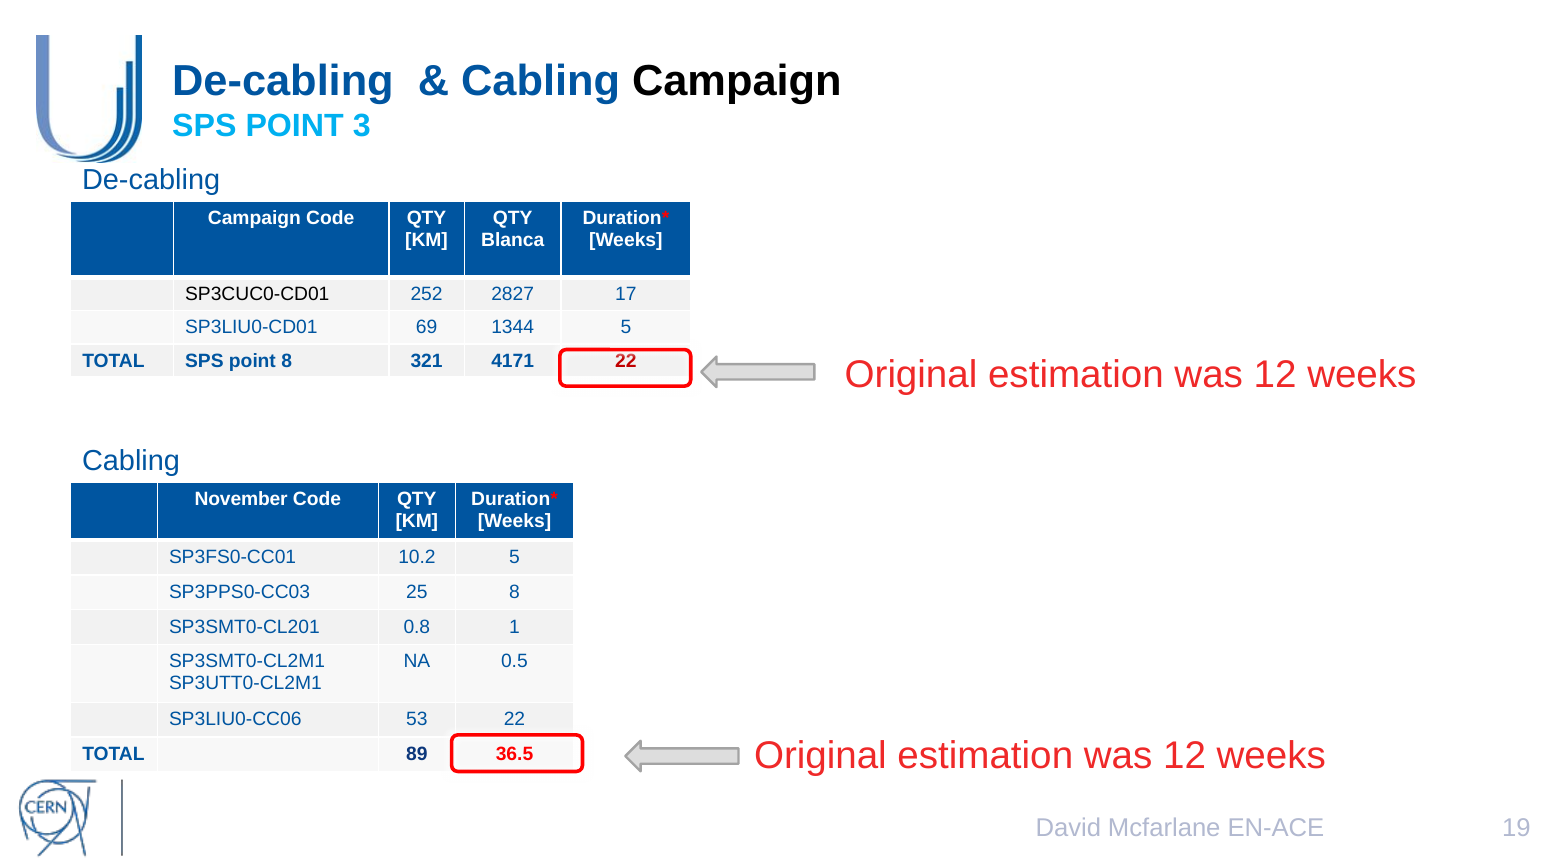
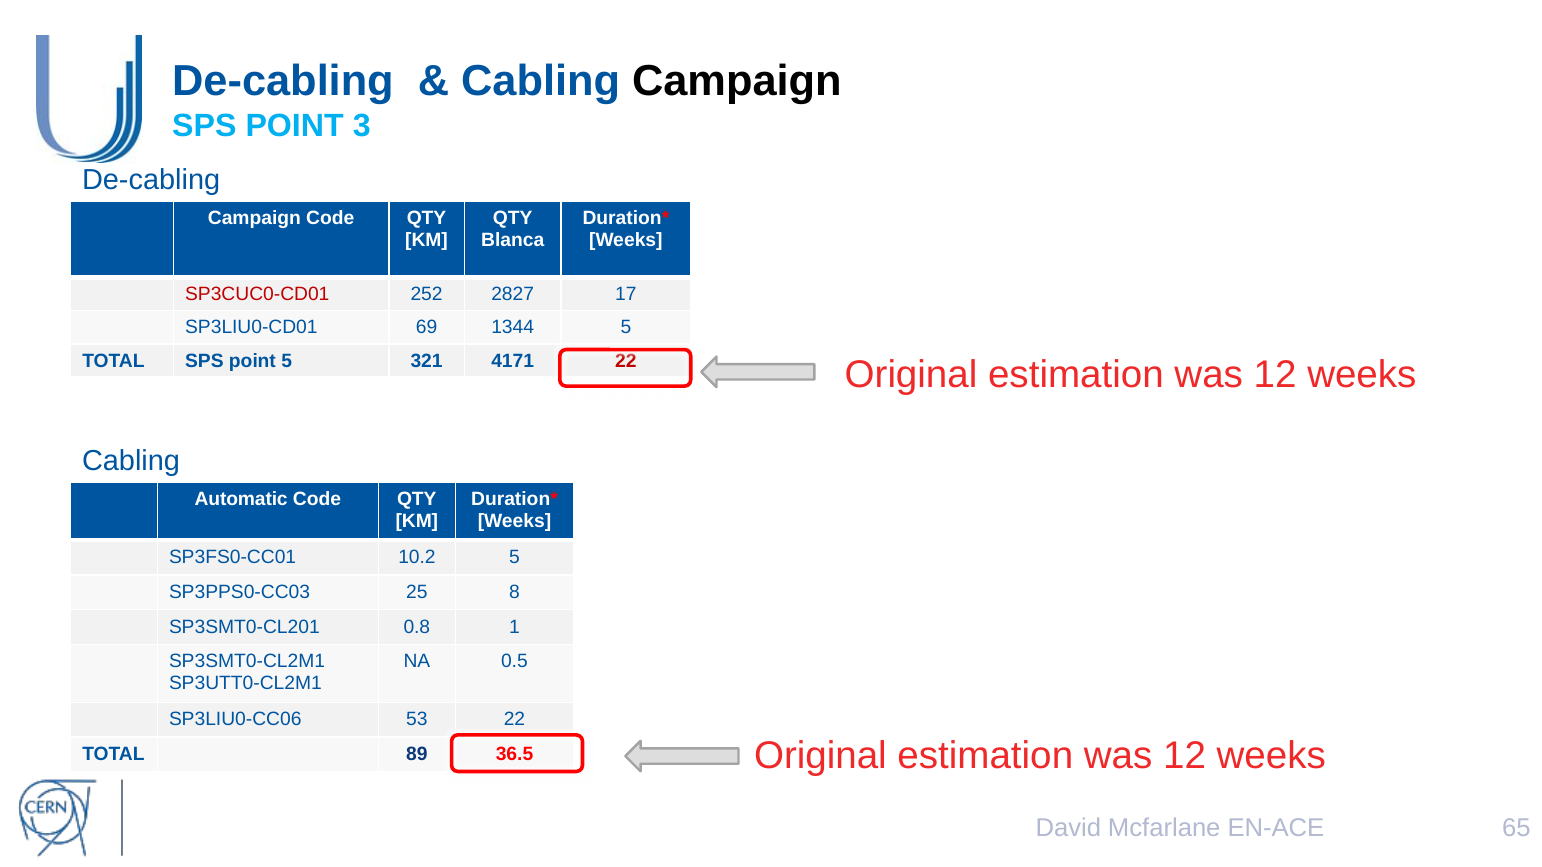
SP3CUC0-CD01 colour: black -> red (257, 295)
point 8: 8 -> 5 (287, 361)
November: November -> Automatic (241, 500)
19: 19 -> 65 (1516, 829)
